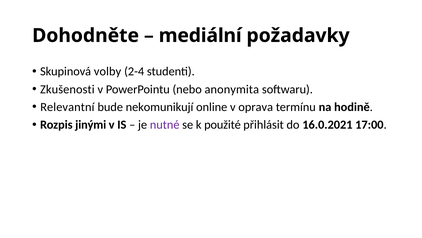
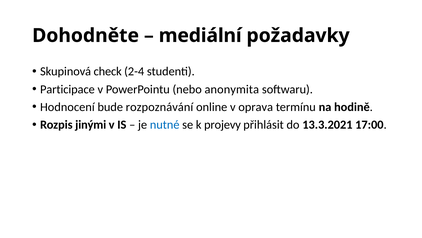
volby: volby -> check (108, 71)
Zkušenosti: Zkušenosti -> Participace (67, 89)
Relevantní: Relevantní -> Hodnocení (67, 107)
nekomunikují: nekomunikují -> rozpoznávání (159, 107)
nutné colour: purple -> blue (165, 124)
použité: použité -> projevy (222, 124)
16.0.2021: 16.0.2021 -> 13.3.2021 (327, 124)
